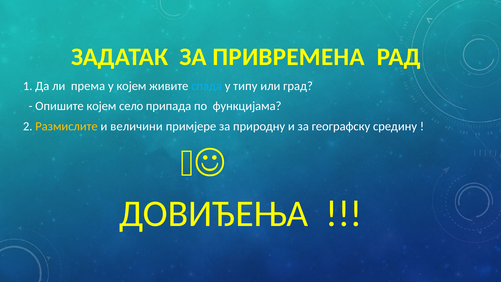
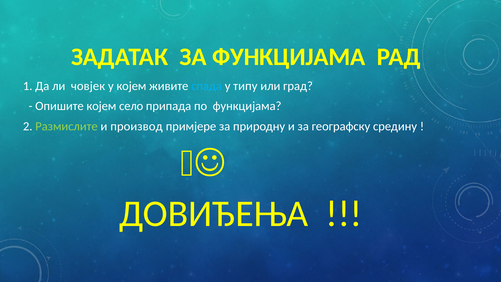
ЗА ПРИВРЕМЕНА: ПРИВРЕМЕНА -> ФУНКЦИЈАМА (289, 57)
према: према -> човјек (88, 86)
Размислите colour: yellow -> light green (66, 126)
величини: величини -> производ (136, 126)
